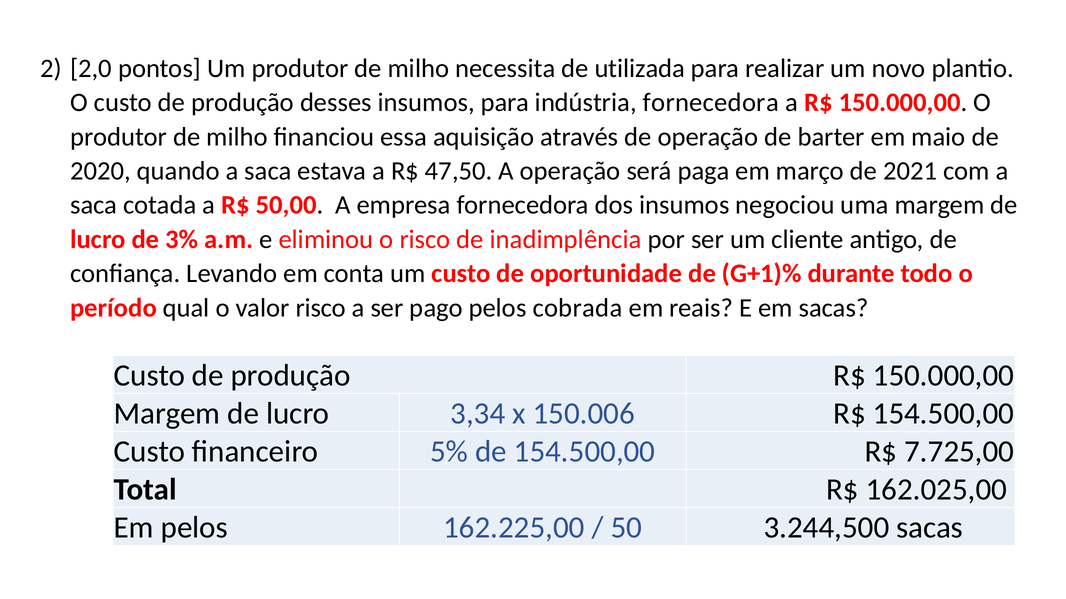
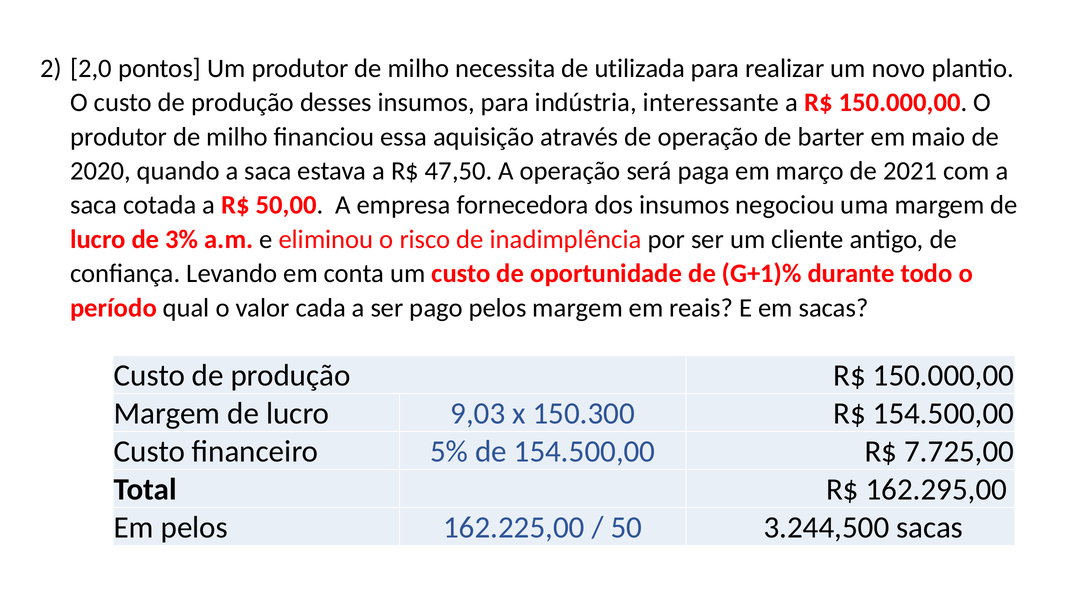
indústria fornecedora: fornecedora -> interessante (711, 103)
valor risco: risco -> cada (321, 308)
pelos cobrada: cobrada -> margem (578, 308)
3,34: 3,34 -> 9,03 (478, 414)
150.006: 150.006 -> 150.300 (584, 414)
162.025,00: 162.025,00 -> 162.295,00 (936, 490)
